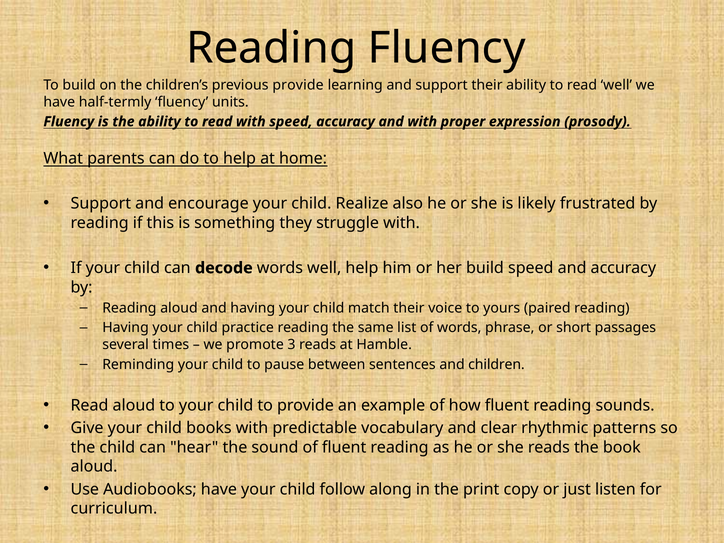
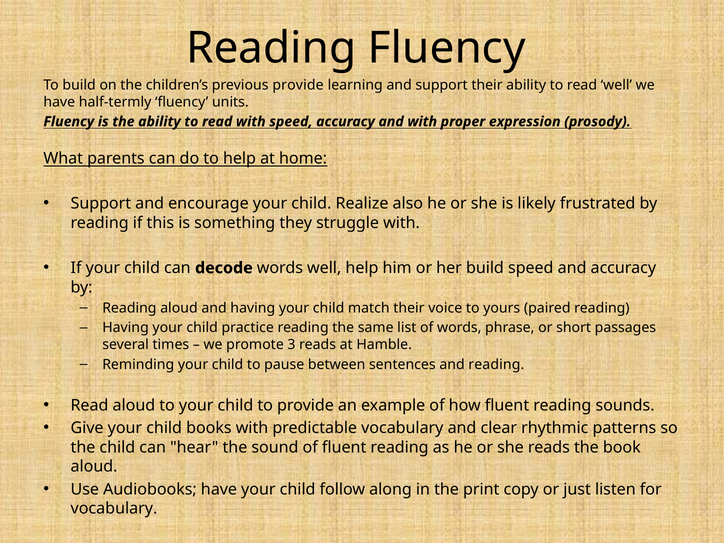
and children: children -> reading (496, 364)
curriculum: curriculum -> vocabulary (114, 509)
